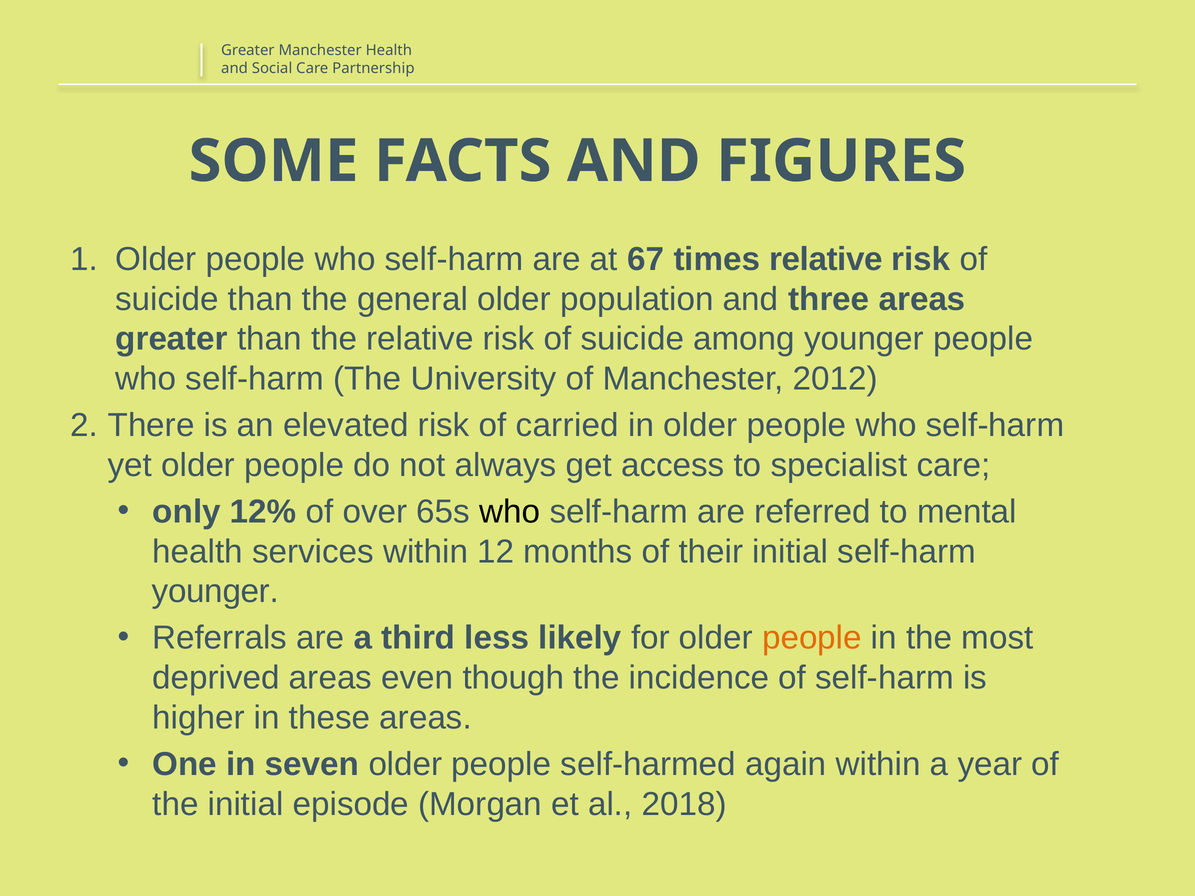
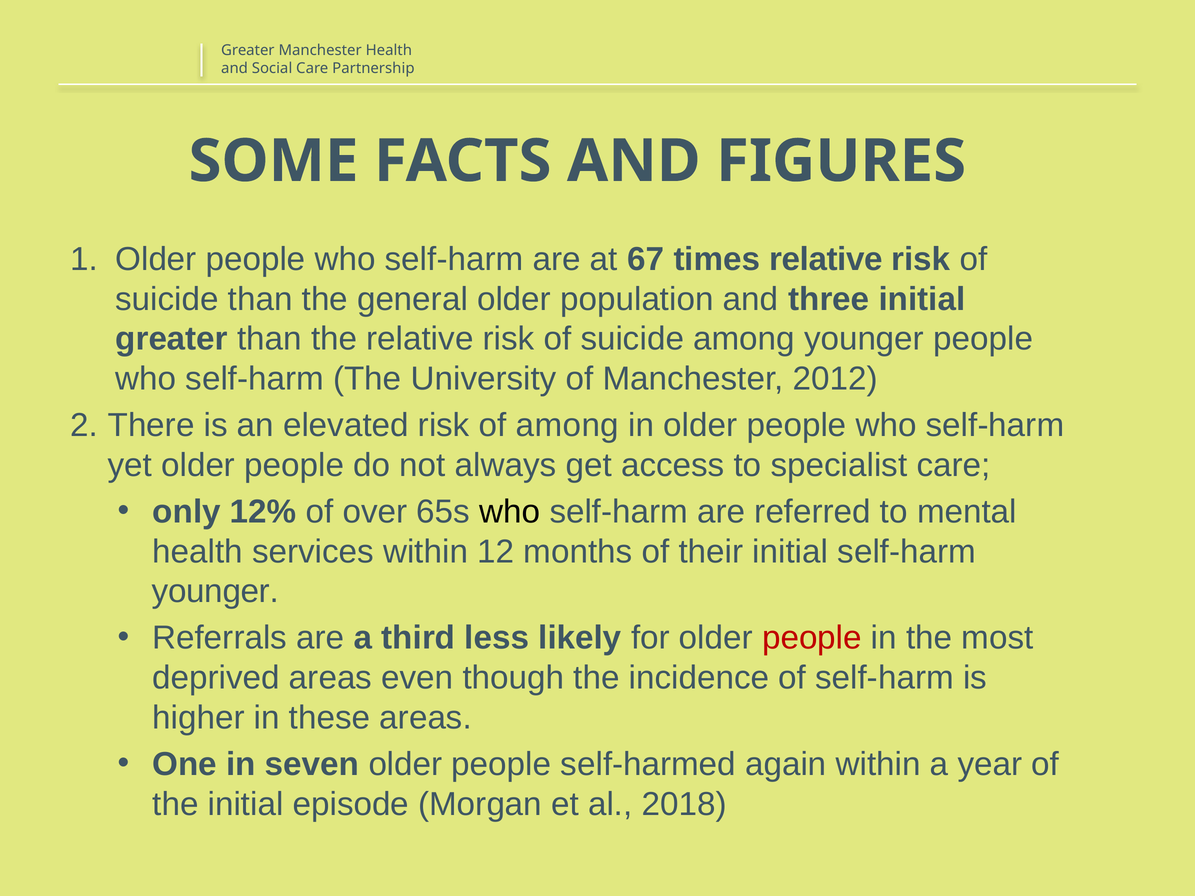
three areas: areas -> initial (922, 299)
of carried: carried -> among (567, 425)
people colour: orange -> red (812, 638)
